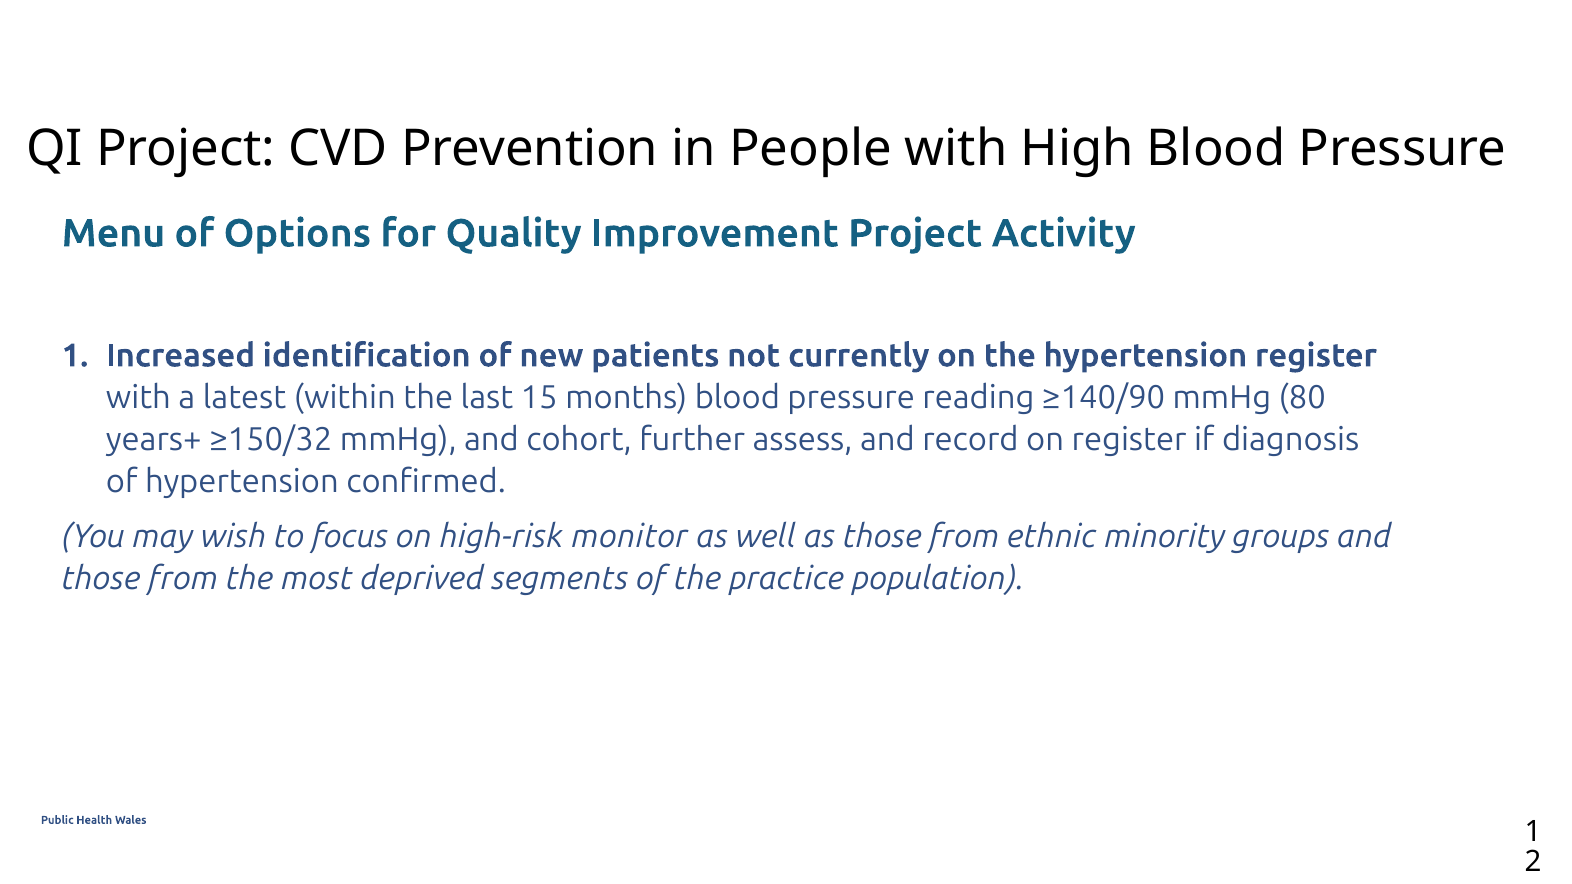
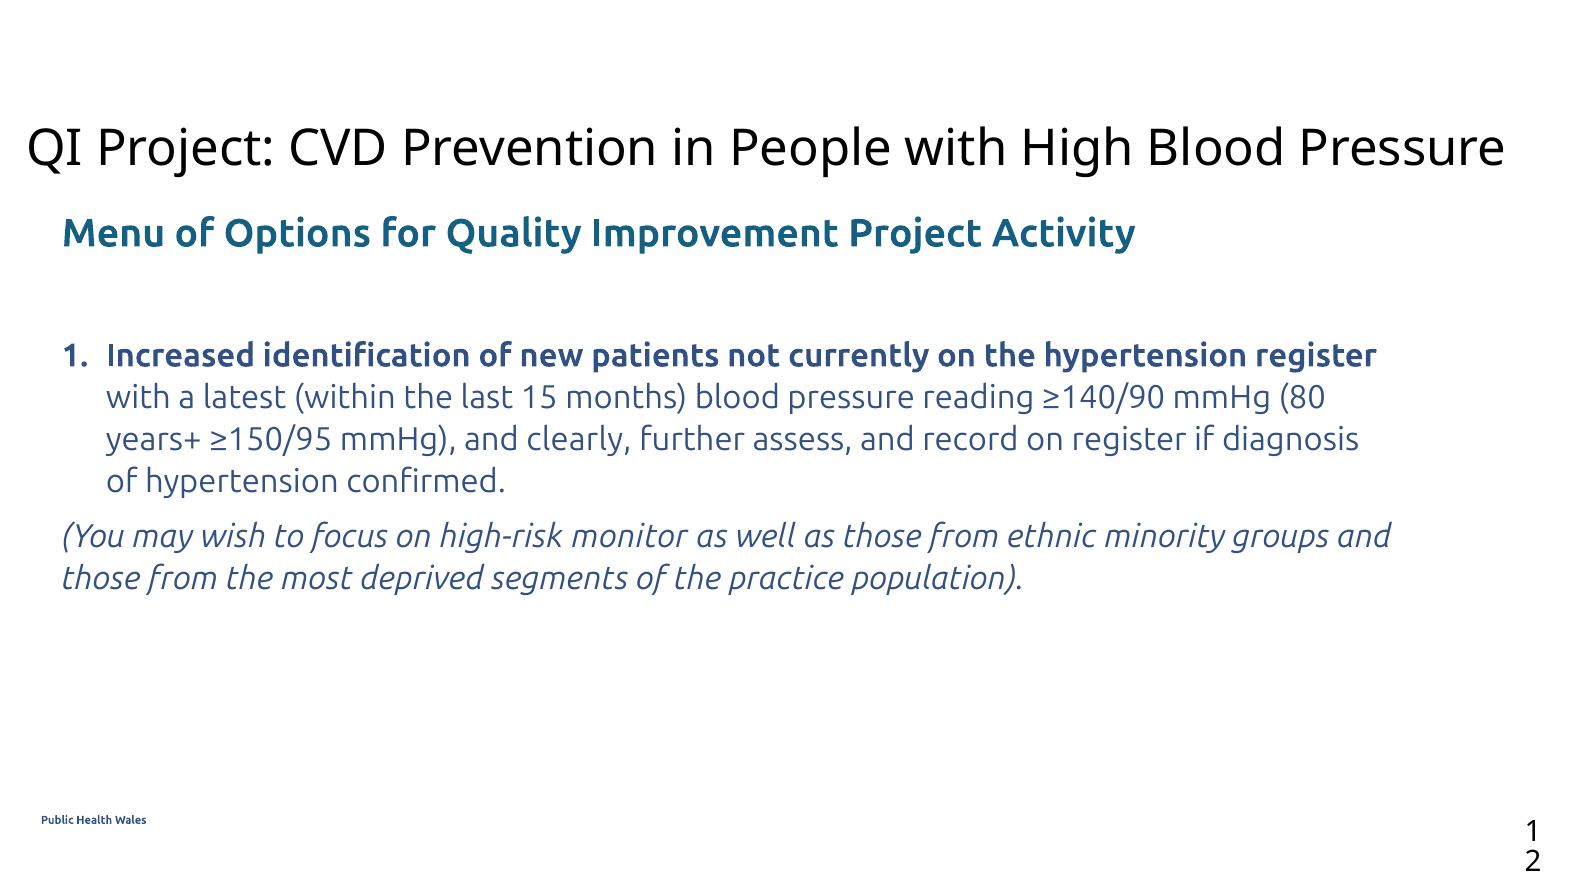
≥150/32: ≥150/32 -> ≥150/95 (271, 440)
cohort: cohort -> clearly (579, 440)
